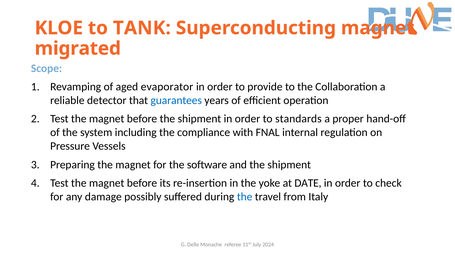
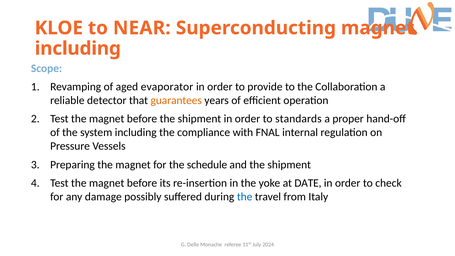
TANK: TANK -> NEAR (142, 28)
migrated: migrated -> including (78, 48)
guarantees colour: blue -> orange (176, 100)
software: software -> schedule (207, 165)
